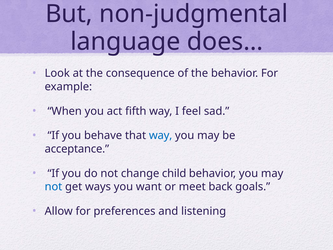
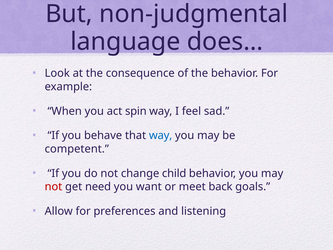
fifth: fifth -> spin (136, 111)
acceptance: acceptance -> competent (77, 149)
not colour: blue -> red (53, 186)
ways: ways -> need (98, 186)
